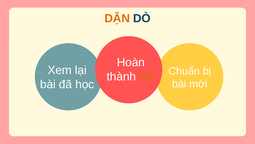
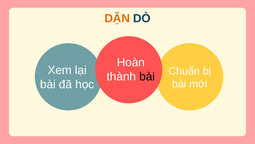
bài colour: orange -> black (147, 76)
